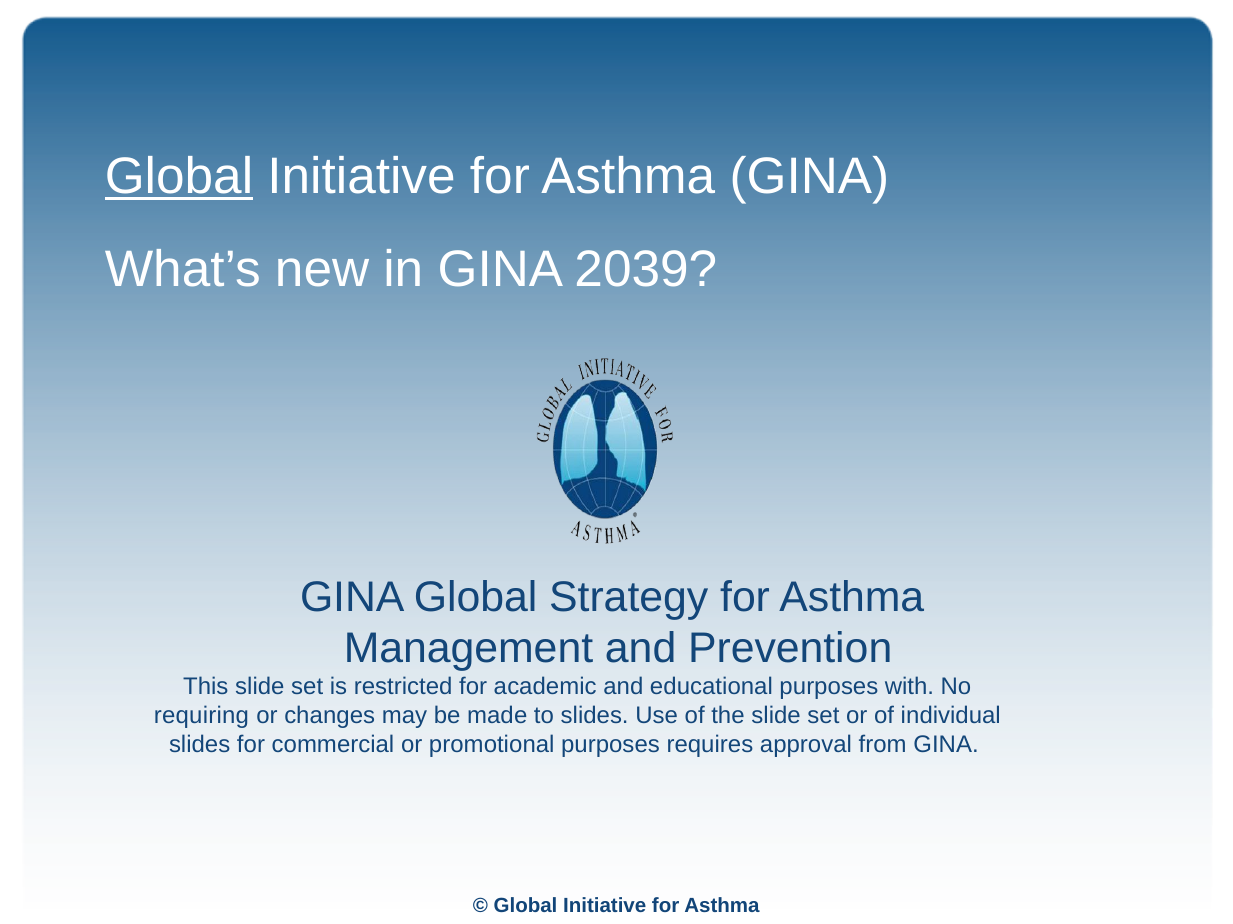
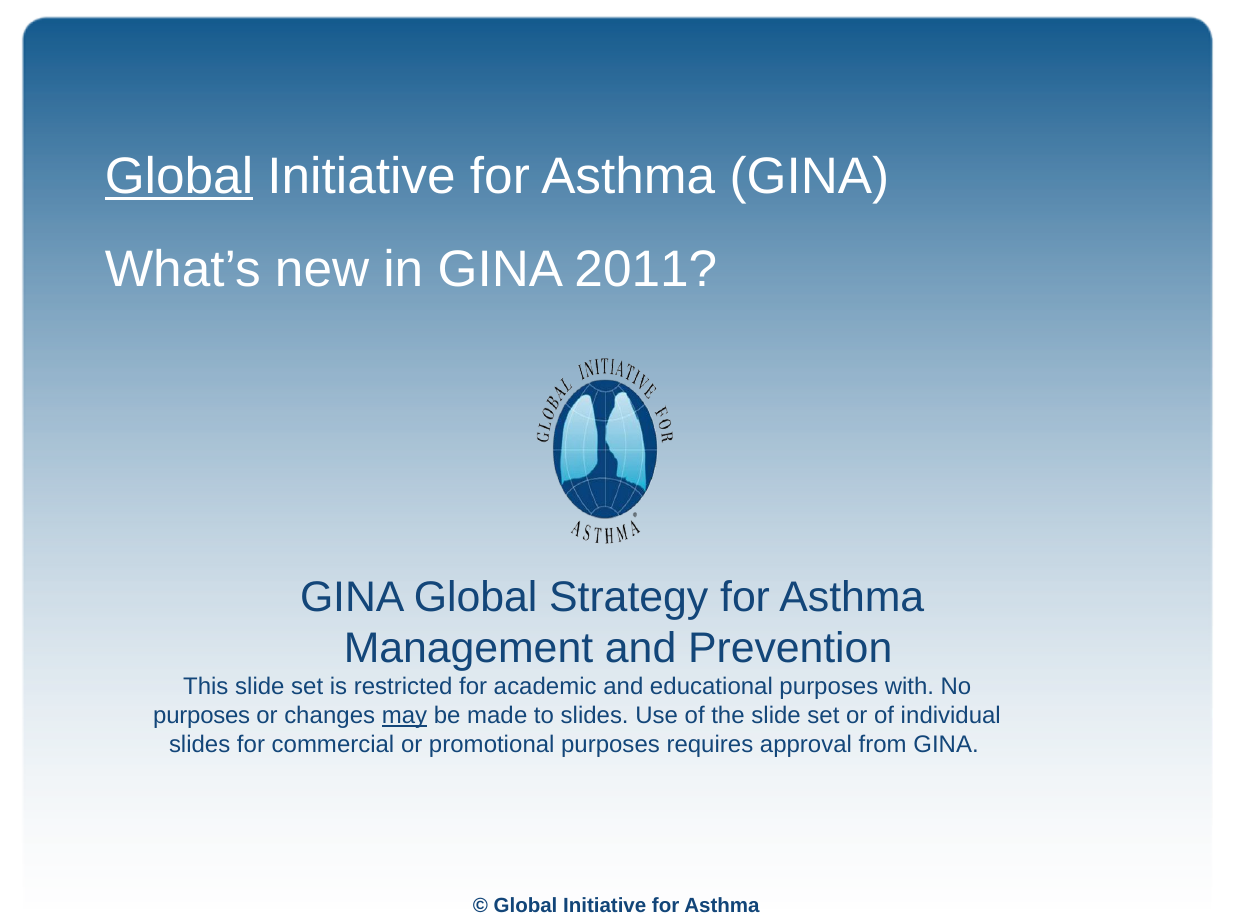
2039: 2039 -> 2011 (646, 269)
requiring: requiring -> purposes (202, 716)
may underline: none -> present (404, 716)
